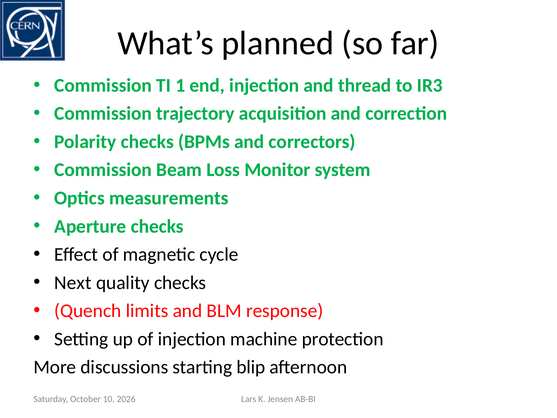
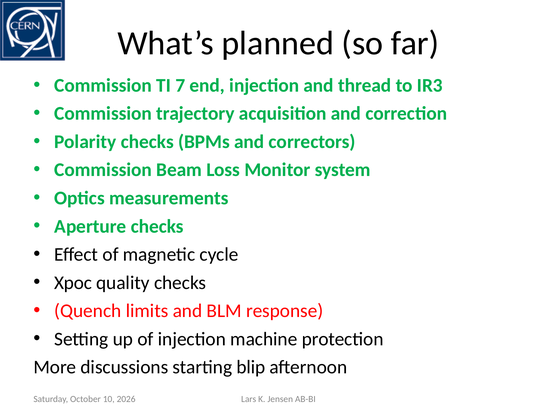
1: 1 -> 7 (180, 85)
Next: Next -> Xpoc (73, 282)
